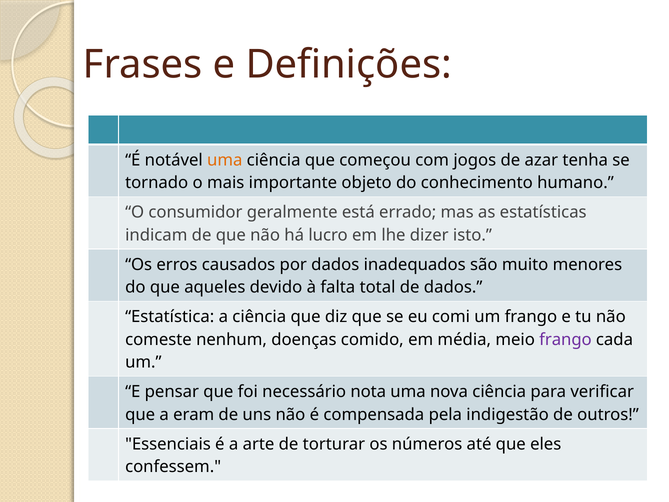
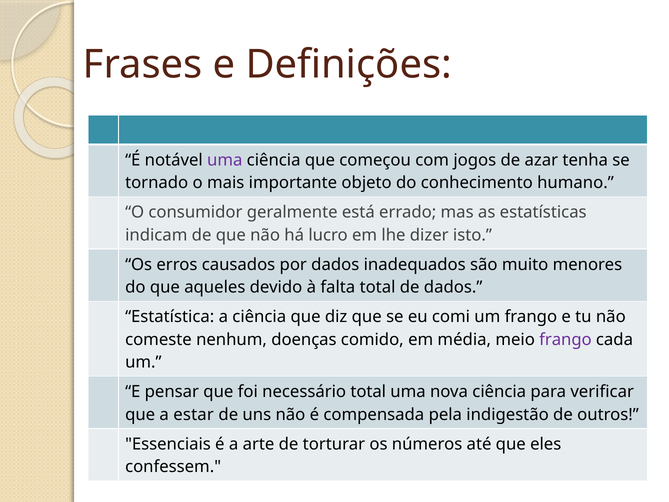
uma colour: orange -> purple (225, 160)
necessário nota: nota -> total (368, 392)
eram: eram -> estar (194, 415)
